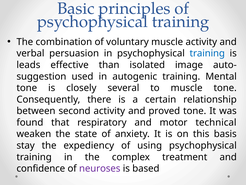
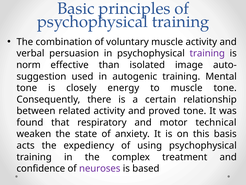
training colour: blue -> purple (207, 53)
leads: leads -> norm (28, 65)
several: several -> energy (123, 88)
second: second -> related (74, 111)
stay: stay -> acts (26, 145)
